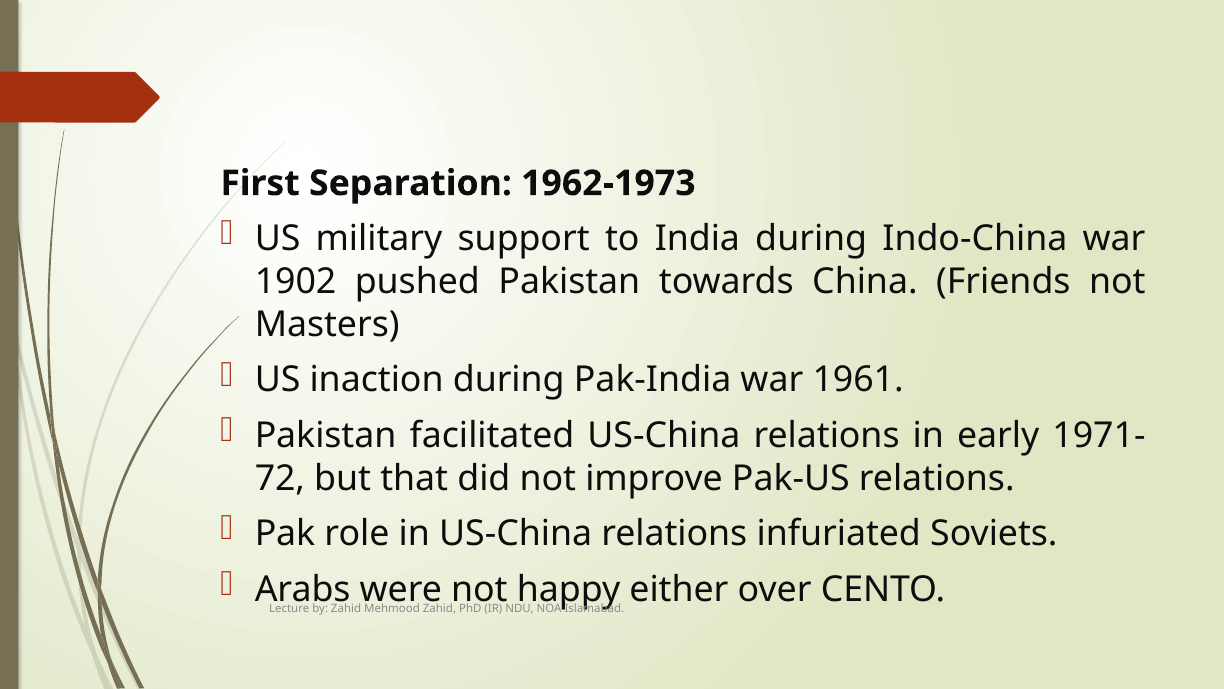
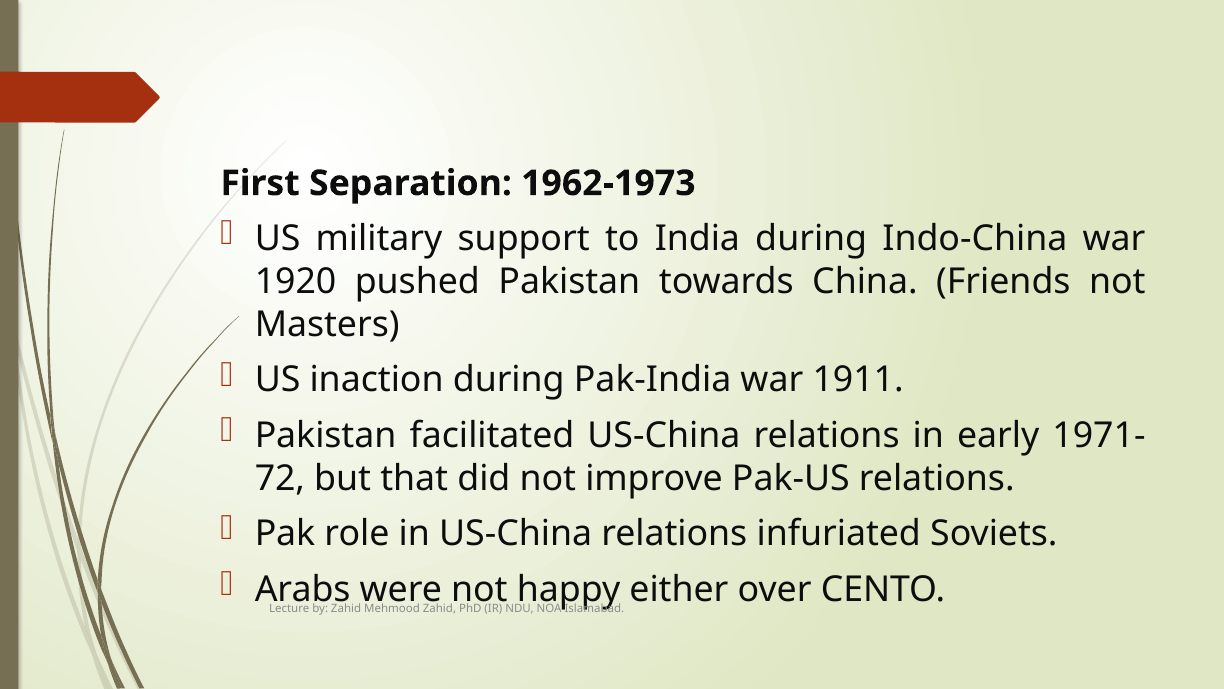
1902: 1902 -> 1920 (296, 281)
1961: 1961 -> 1911 (858, 380)
